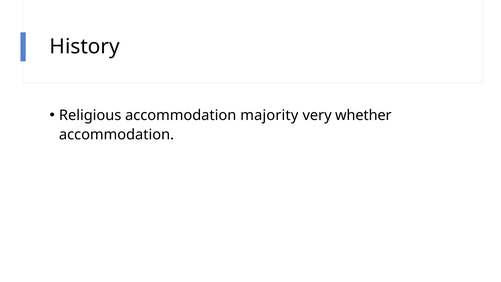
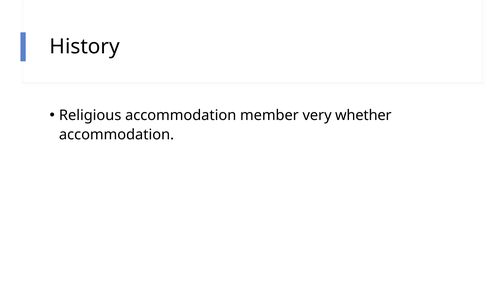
majority: majority -> member (269, 115)
